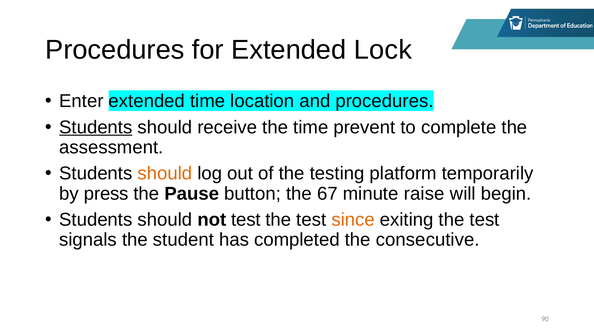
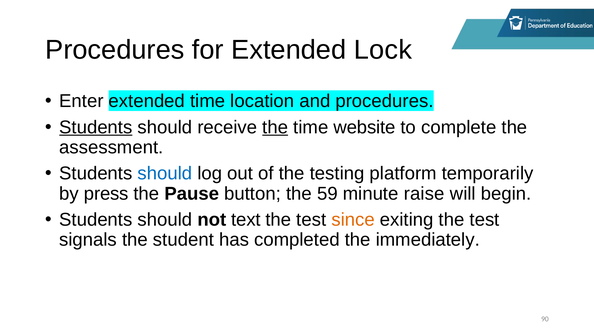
the underline: none -> present (275, 127)
prevent: prevent -> website (364, 127)
should colour: orange -> blue (165, 174)
67: 67 -> 59 (327, 194)
not test: test -> text (246, 220)
consecutive: consecutive -> immediately (428, 240)
